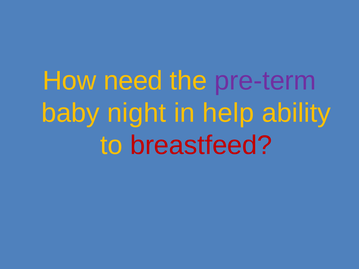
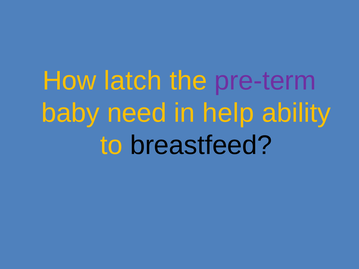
need: need -> latch (133, 81)
night: night -> need (137, 113)
breastfeed colour: red -> black (201, 145)
